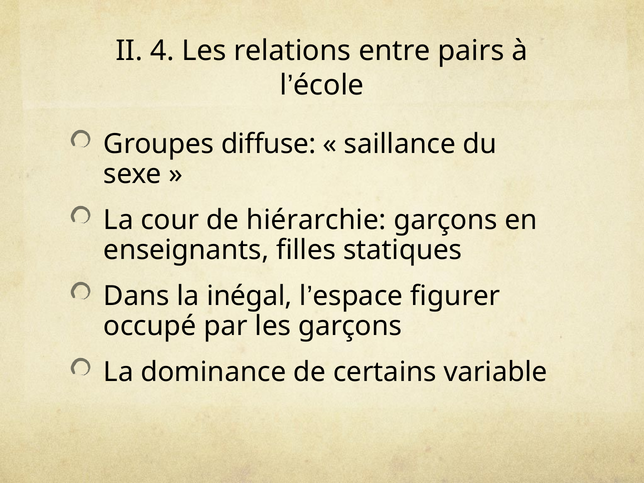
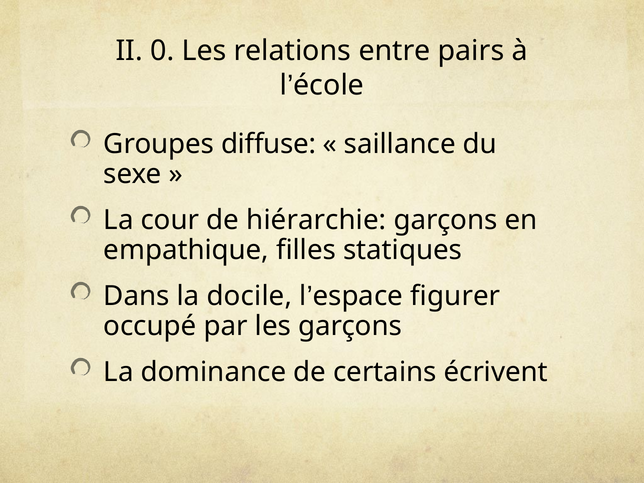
4: 4 -> 0 (162, 51)
enseignants: enseignants -> empathique (186, 250)
inégal: inégal -> docile (249, 296)
variable: variable -> écrivent (496, 372)
